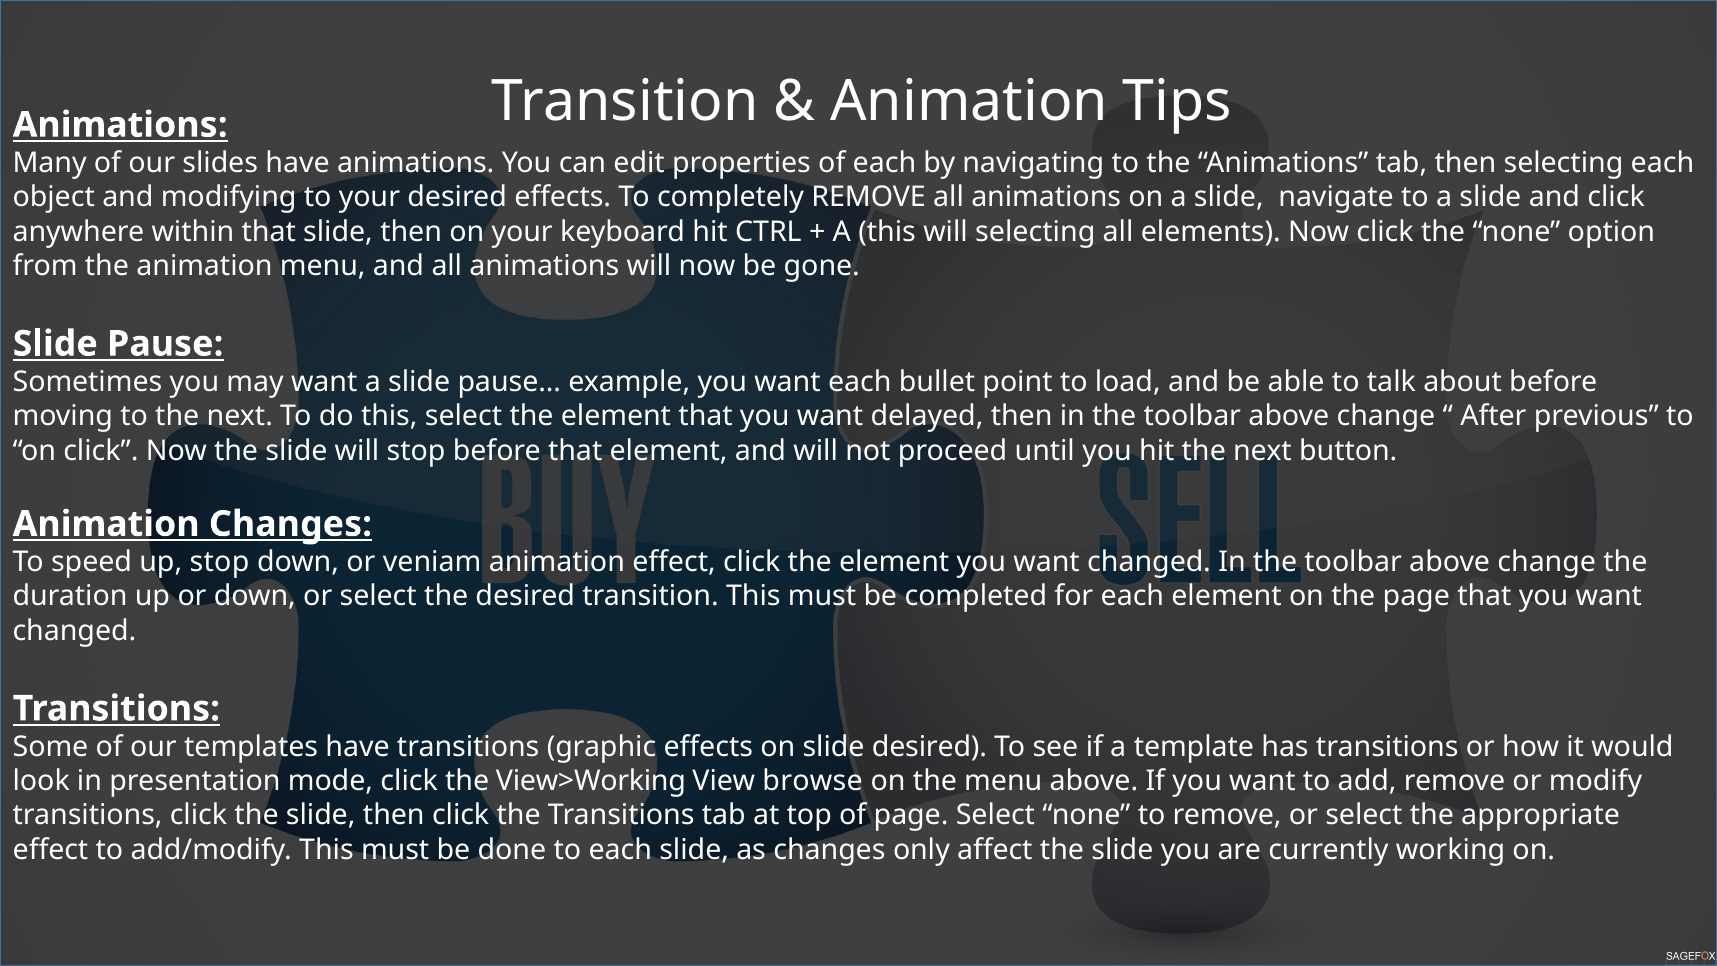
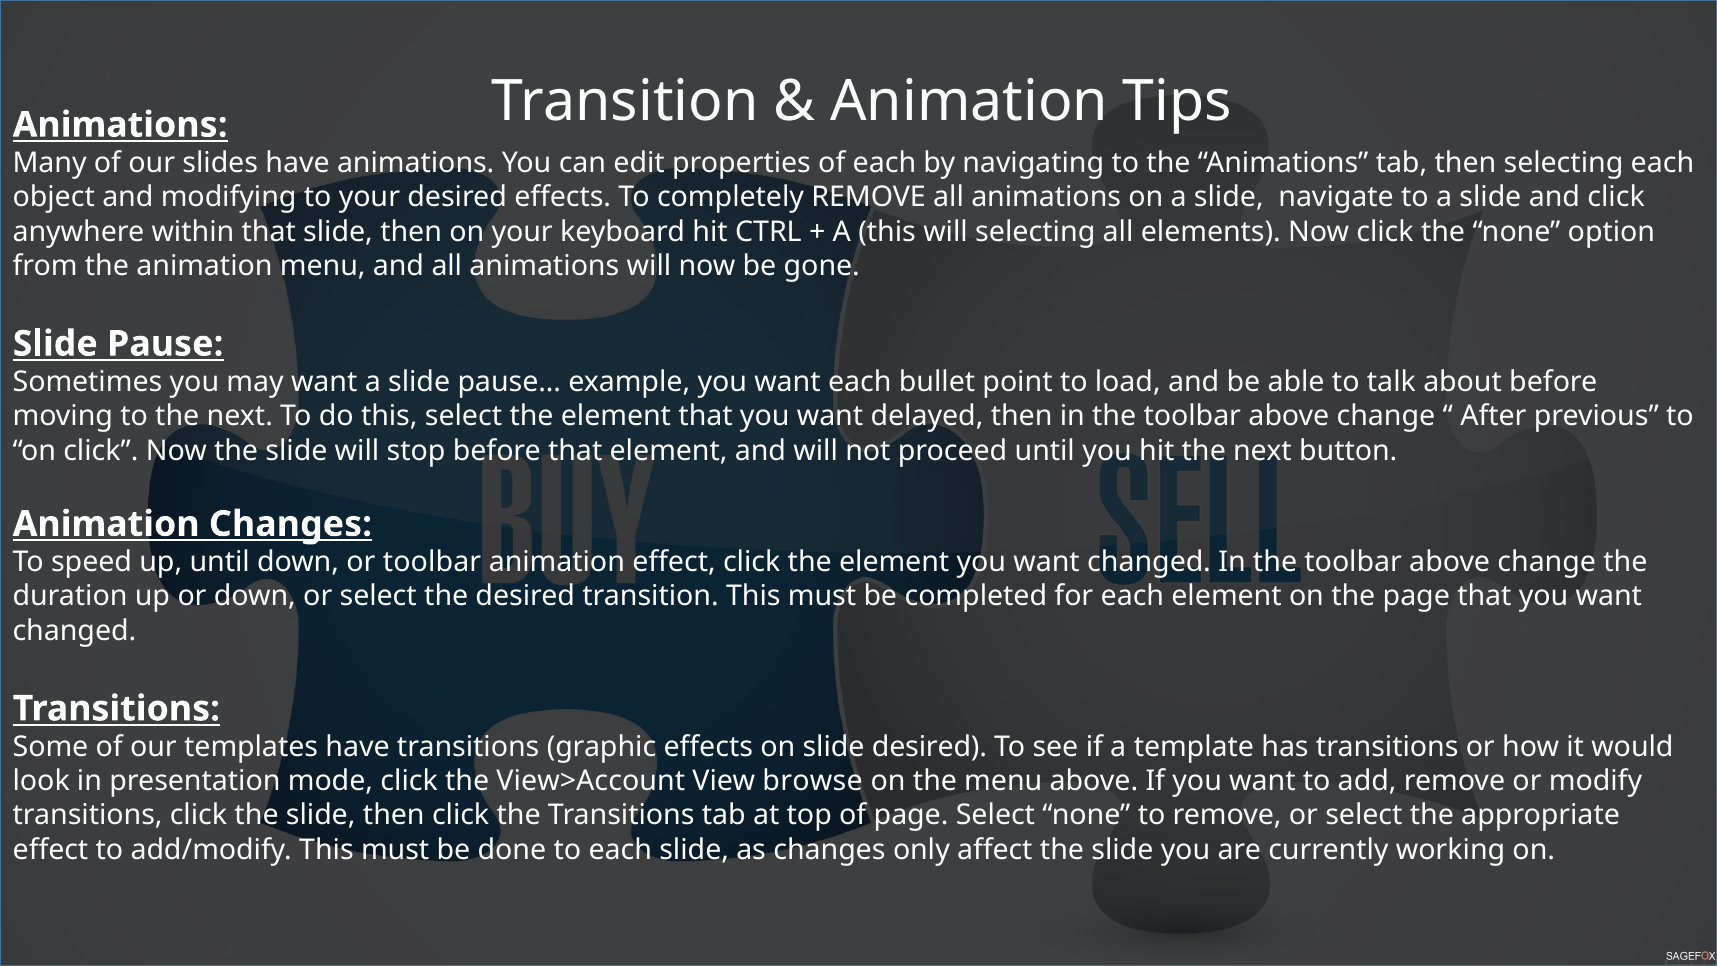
up stop: stop -> until (220, 562)
or veniam: veniam -> toolbar (432, 562)
View>Working: View>Working -> View>Account (591, 781)
